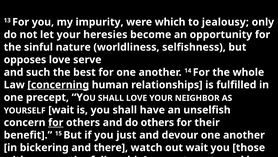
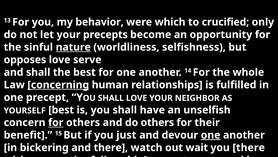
impurity: impurity -> behavior (100, 22)
jealousy: jealousy -> crucified (225, 22)
heresies: heresies -> precepts (105, 34)
nature underline: none -> present (73, 47)
and such: such -> shall (38, 72)
YOURSELF wait: wait -> best (61, 110)
one underline: none -> present (211, 135)
you those: those -> there (249, 147)
